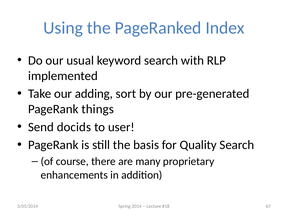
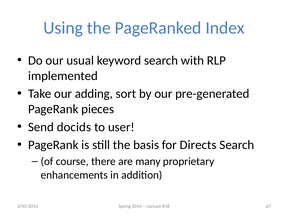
things: things -> pieces (98, 109)
Quality: Quality -> Directs (198, 145)
